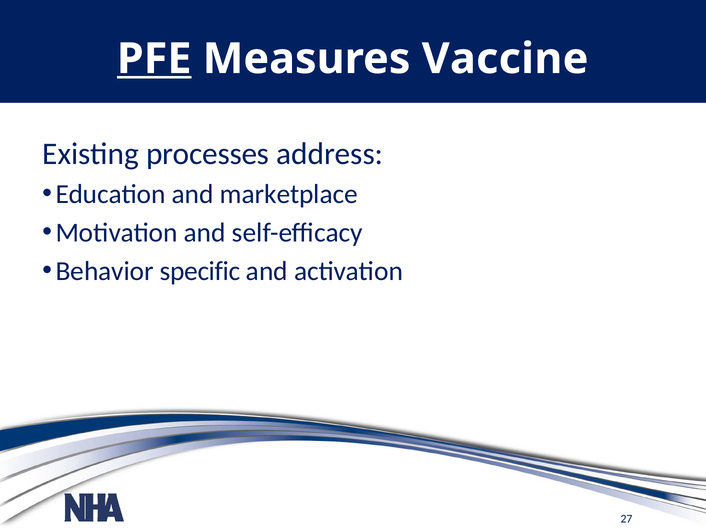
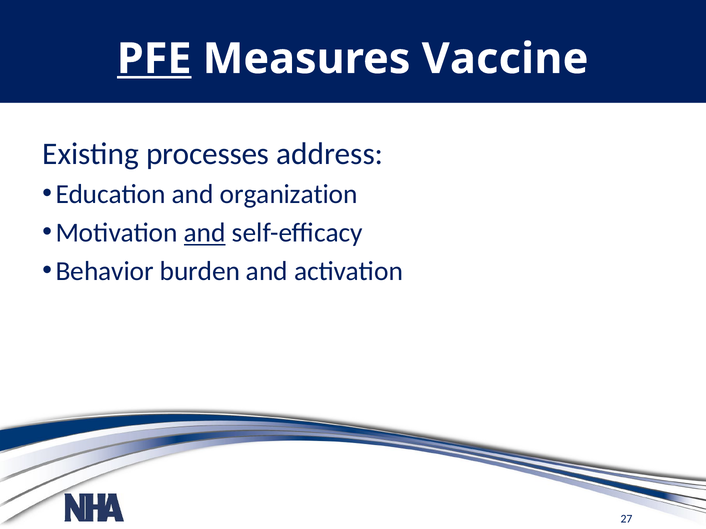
marketplace: marketplace -> organization (289, 195)
and underline: none -> present (205, 233)
specific: specific -> burden (200, 271)
